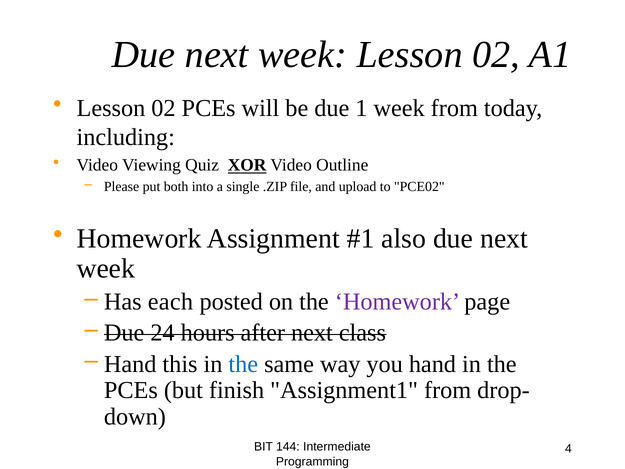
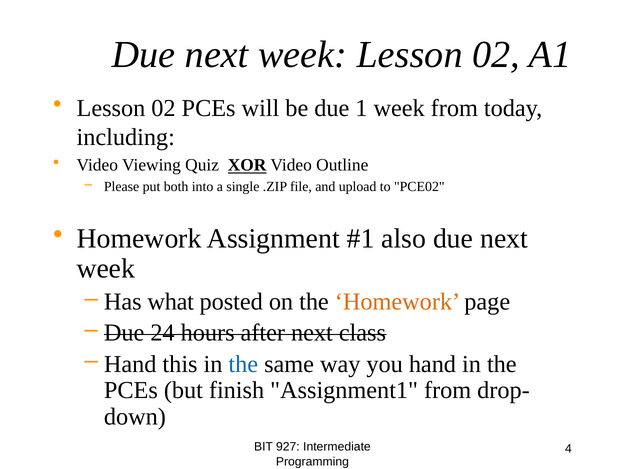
each: each -> what (171, 302)
Homework colour: purple -> orange (398, 302)
144: 144 -> 927 (288, 447)
